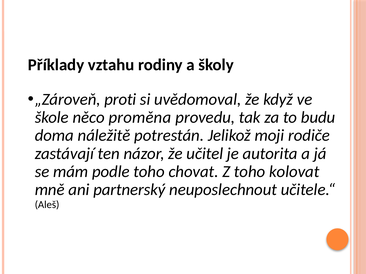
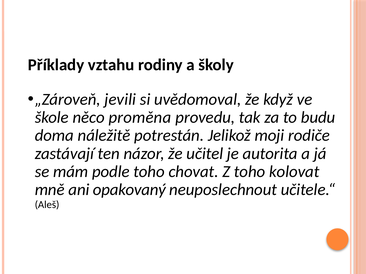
proti: proti -> jevili (120, 99)
partnerský: partnerský -> opakovaný (129, 190)
